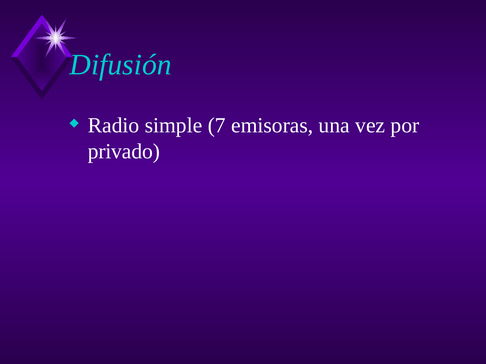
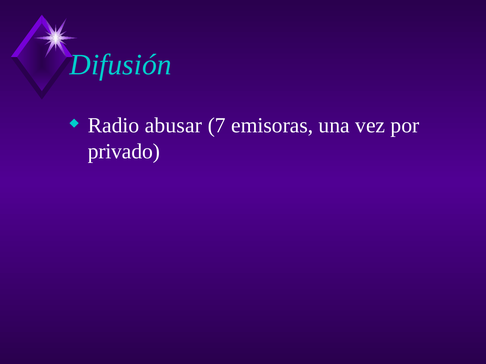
simple: simple -> abusar (173, 126)
